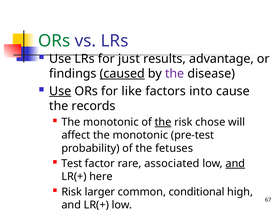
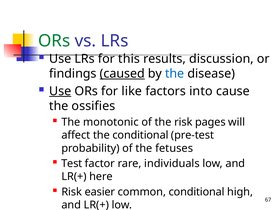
just: just -> this (129, 59)
advantage: advantage -> discussion (221, 59)
the colour: purple -> blue (175, 74)
records: records -> ossifies (93, 106)
the underline: present -> none (163, 122)
chose: chose -> pages (210, 122)
affect the monotonic: monotonic -> conditional (140, 135)
associated: associated -> individuals (172, 164)
and underline: present -> none (235, 164)
larger: larger -> easier (100, 192)
